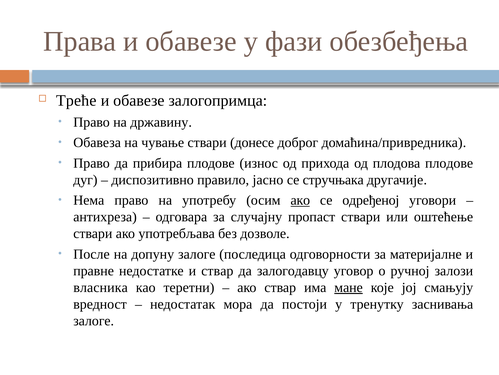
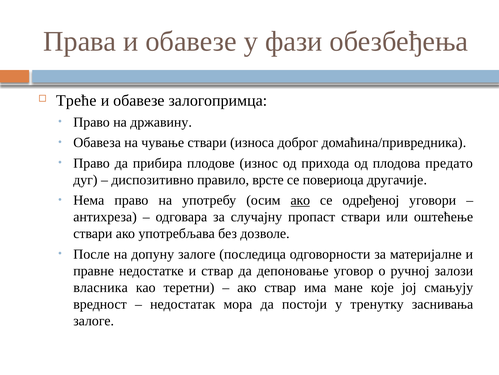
донесе: донесе -> износа (252, 142)
плодова плодове: плодове -> предато (449, 163)
јасно: јасно -> врсте (268, 180)
стручњака: стручњака -> повериоца (333, 180)
залогодавцу: залогодавцу -> депоновање (293, 270)
мане underline: present -> none (349, 287)
